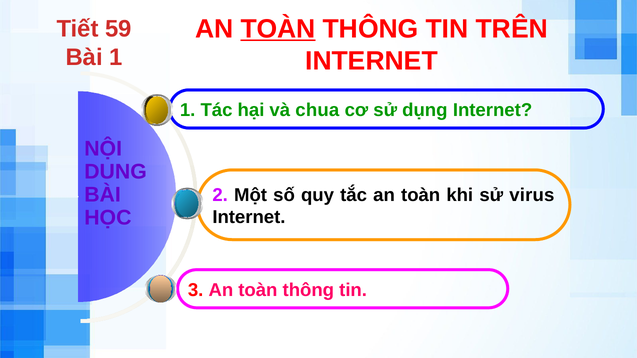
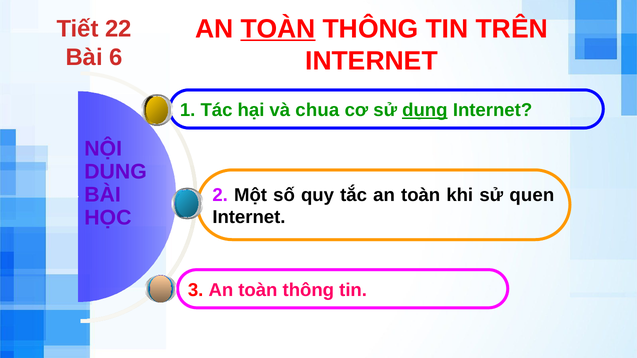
59: 59 -> 22 (118, 29)
Bài 1: 1 -> 6 (116, 58)
dụng underline: none -> present (425, 110)
virus: virus -> quen (532, 195)
